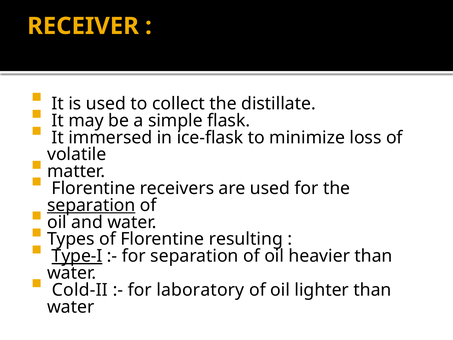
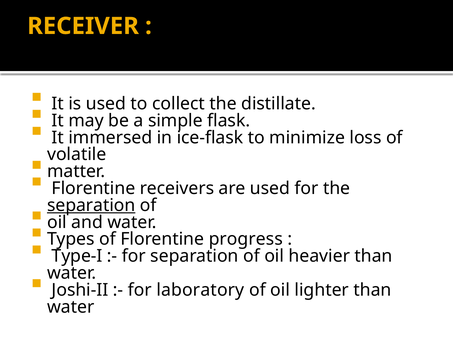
resulting: resulting -> progress (246, 239)
Type-I underline: present -> none (77, 256)
Cold-II: Cold-II -> Joshi-II (80, 290)
